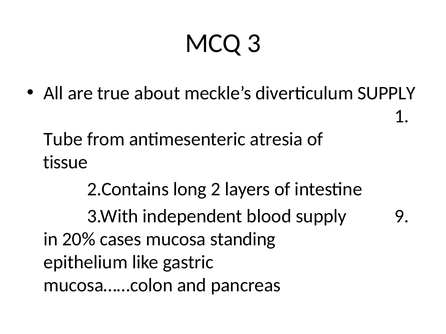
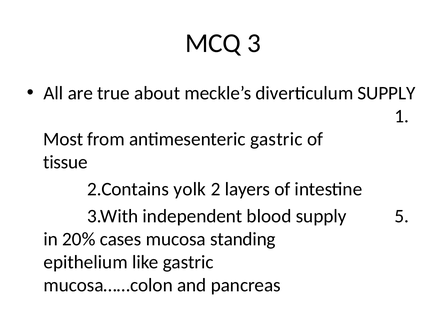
Tube: Tube -> Most (63, 139)
antimesenteric atresia: atresia -> gastric (276, 139)
long: long -> yolk (190, 189)
9: 9 -> 5 (402, 216)
